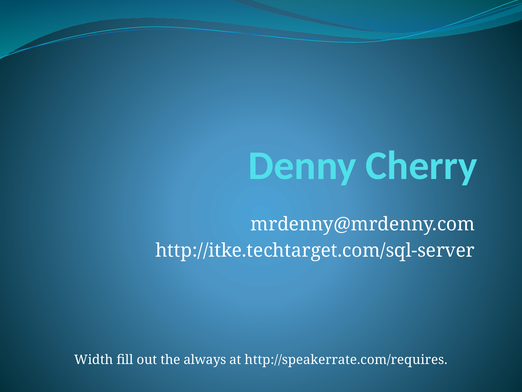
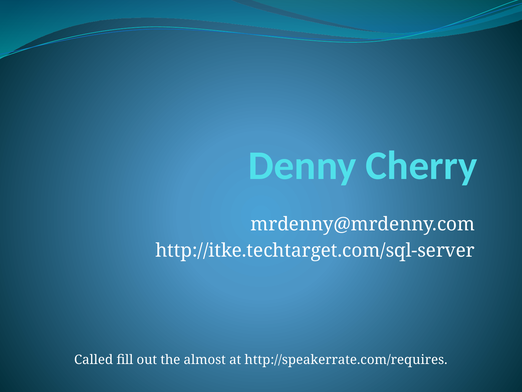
Width: Width -> Called (94, 359)
always: always -> almost (205, 359)
